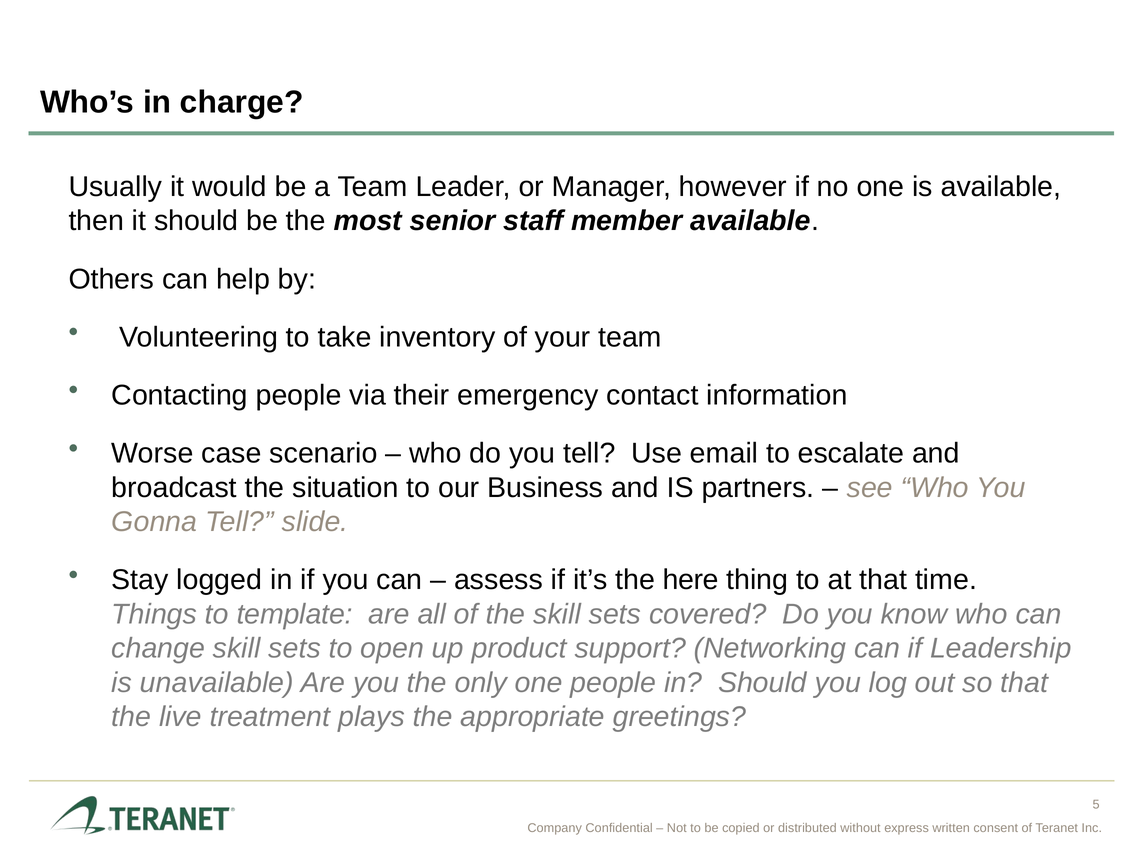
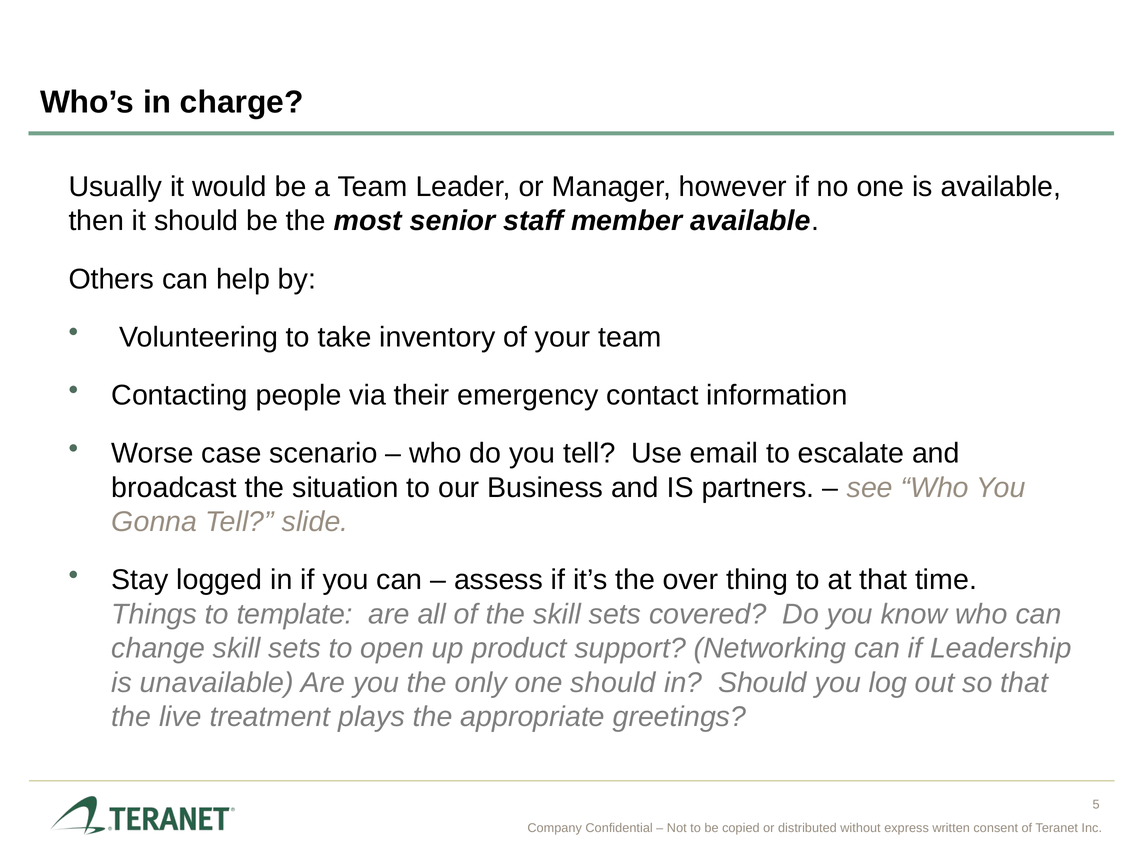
here: here -> over (691, 580)
one people: people -> should (613, 683)
